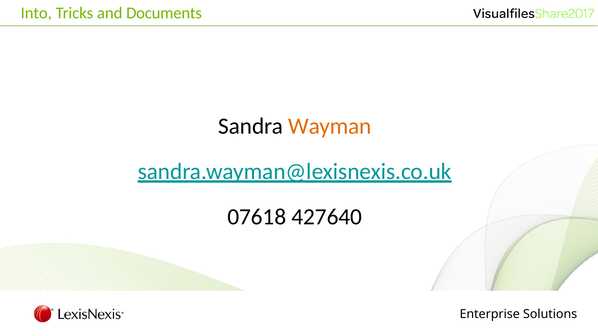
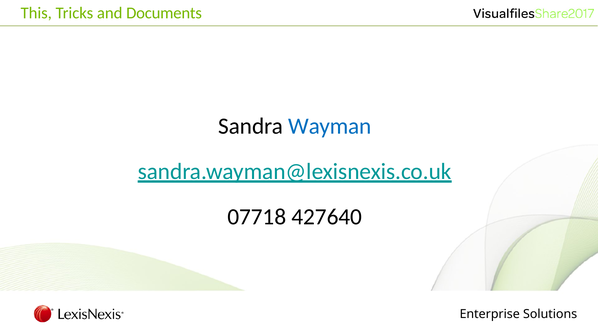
Into: Into -> This (36, 13)
Wayman colour: orange -> blue (330, 126)
07618: 07618 -> 07718 (257, 217)
